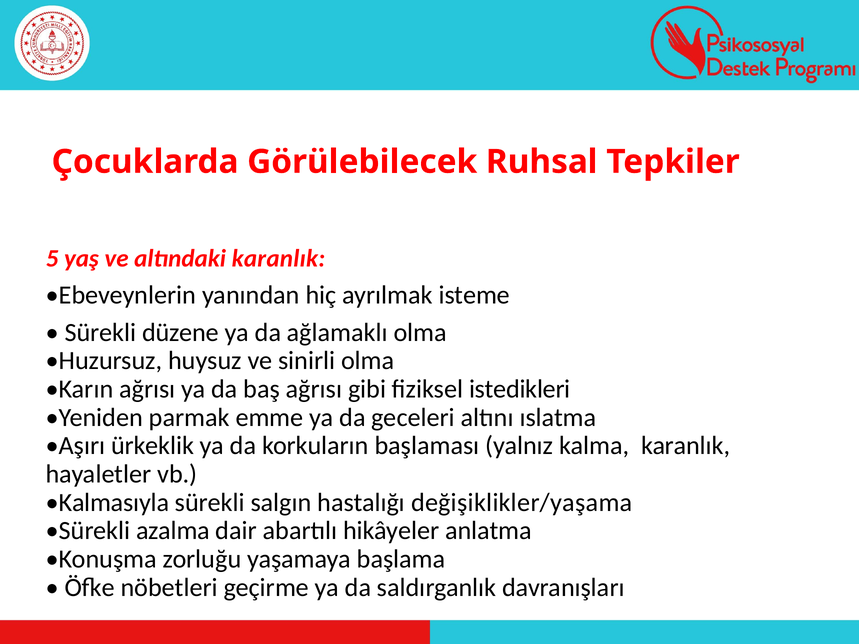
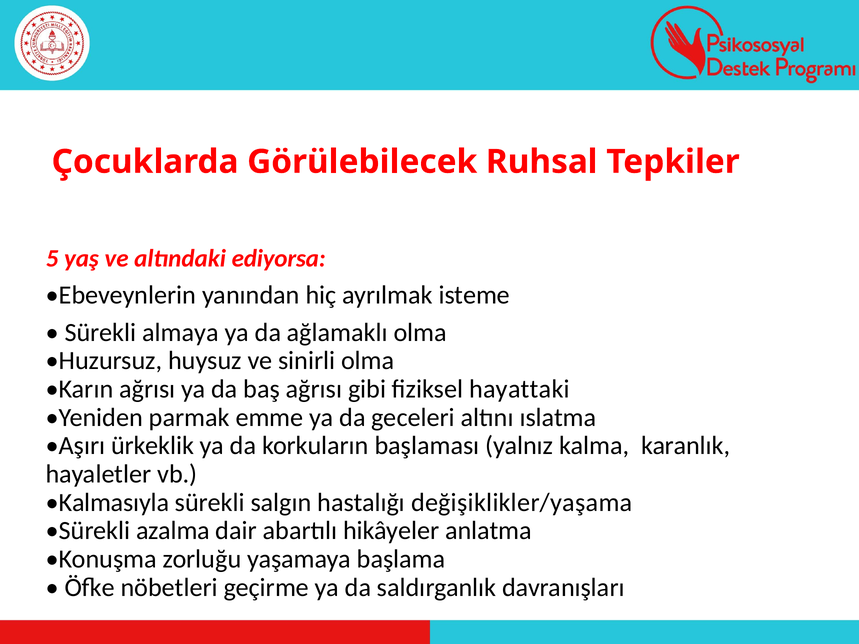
altındaki karanlık: karanlık -> ediyorsa (279, 259)
düzene: düzene -> almaya (180, 333)
istedikleri: istedikleri -> hayattaki (520, 389)
